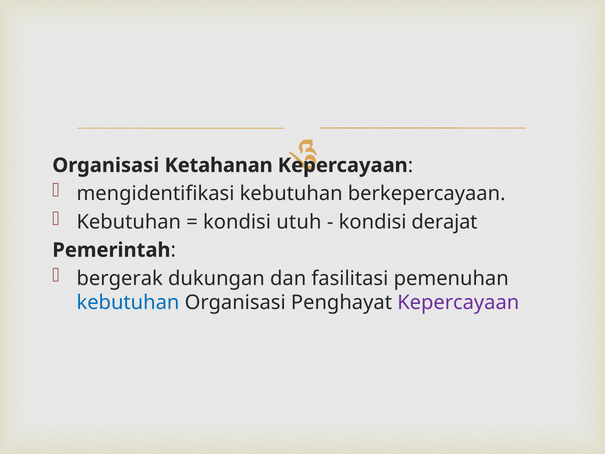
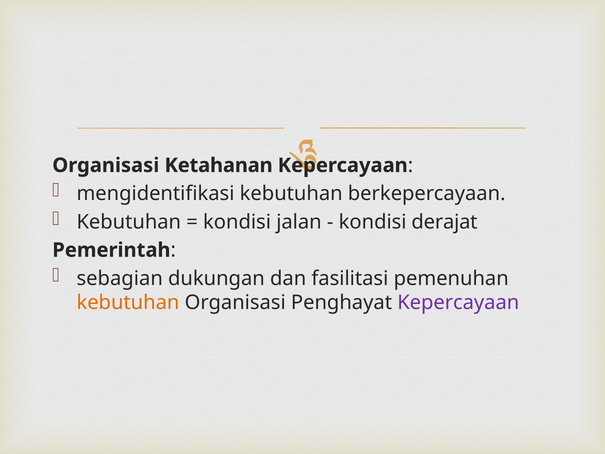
utuh: utuh -> jalan (299, 222)
bergerak: bergerak -> sebagian (120, 278)
kebutuhan colour: blue -> orange (128, 302)
